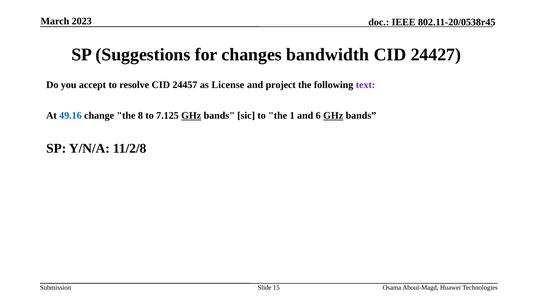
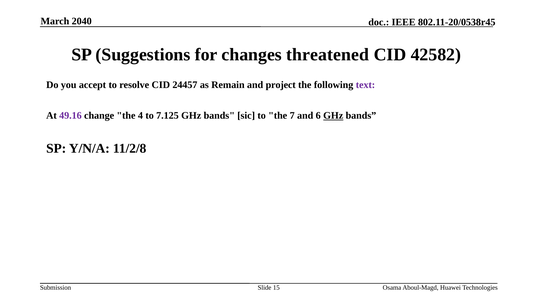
2023: 2023 -> 2040 (82, 21)
bandwidth: bandwidth -> threatened (328, 54)
24427: 24427 -> 42582 (436, 54)
License: License -> Remain (228, 85)
49.16 colour: blue -> purple (70, 116)
8: 8 -> 4 (140, 116)
GHz underline: present -> none (191, 116)
1: 1 -> 7 (292, 116)
